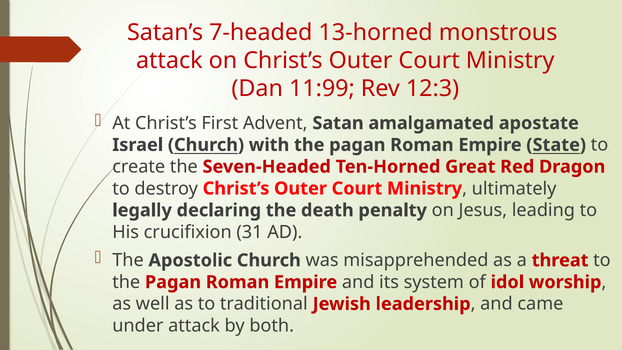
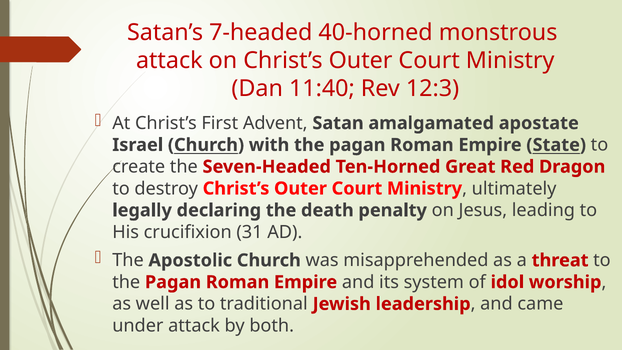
13-horned: 13-horned -> 40-horned (376, 33)
11:99: 11:99 -> 11:40 (322, 89)
